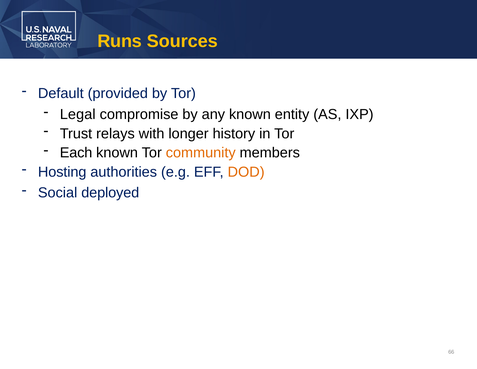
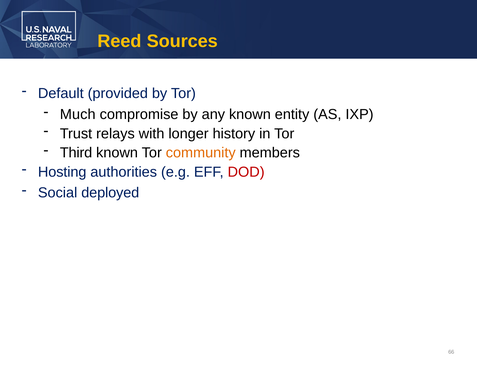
Runs: Runs -> Reed (120, 41)
Legal: Legal -> Much (78, 114)
Each: Each -> Third (76, 153)
DOD colour: orange -> red (246, 172)
